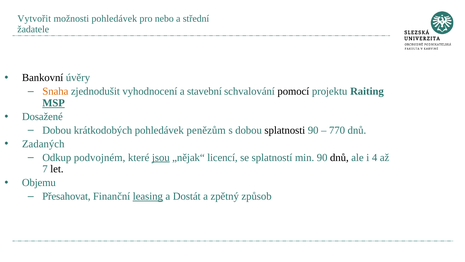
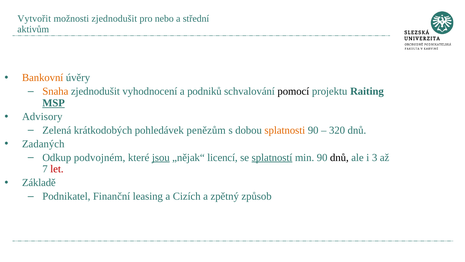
možnosti pohledávek: pohledávek -> zjednodušit (114, 19)
žadatele: žadatele -> aktivům (33, 29)
Bankovní colour: black -> orange (43, 78)
stavební: stavební -> podniků (204, 91)
Dosažené: Dosažené -> Advisory (42, 116)
Dobou: Dobou -> Zelená (57, 130)
splatnosti colour: black -> orange (285, 130)
770: 770 -> 320 (337, 130)
splatností underline: none -> present (272, 157)
4: 4 -> 3 (375, 157)
let colour: black -> red (57, 169)
Objemu: Objemu -> Základě (39, 182)
Přesahovat: Přesahovat -> Podnikatel (66, 196)
leasing underline: present -> none (148, 196)
Dostát: Dostát -> Cizích (187, 196)
